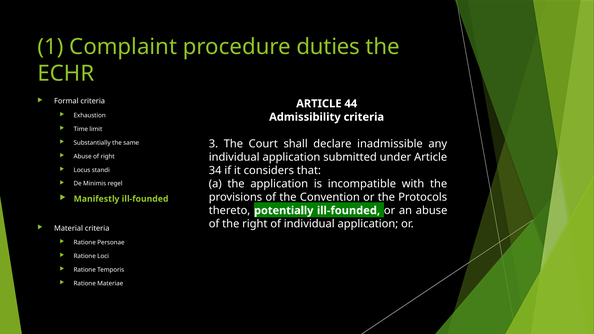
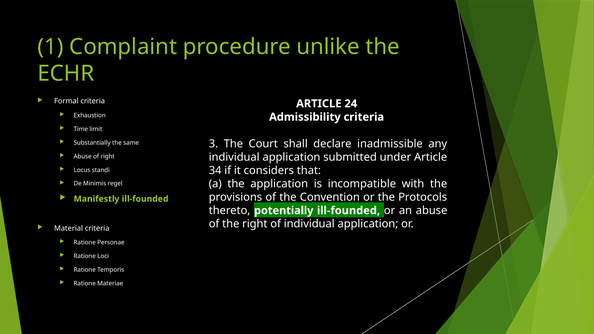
duties: duties -> unlike (328, 47)
44: 44 -> 24 (351, 104)
